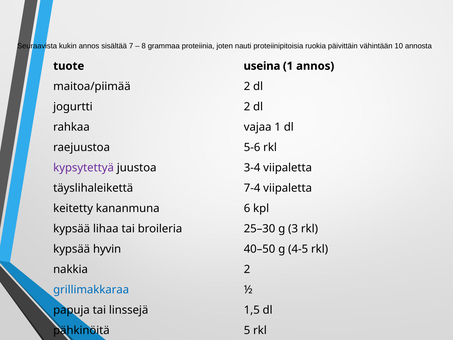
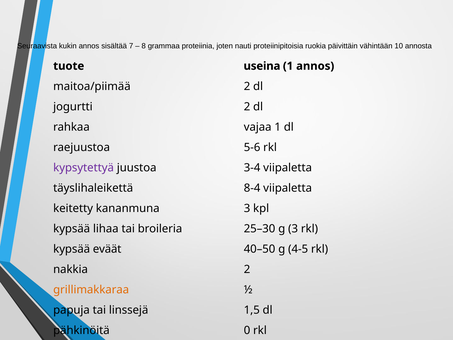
7-4: 7-4 -> 8-4 (252, 188)
kananmuna 6: 6 -> 3 (247, 208)
hyvin: hyvin -> eväät (107, 249)
grillimakkaraa colour: blue -> orange (91, 289)
5: 5 -> 0 (247, 330)
